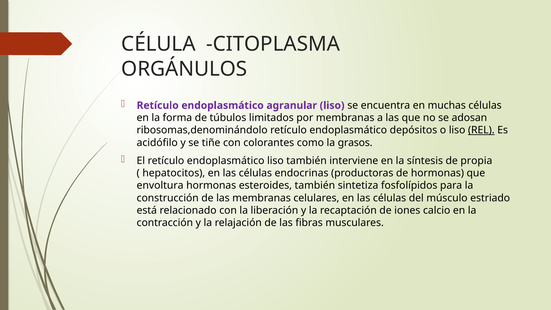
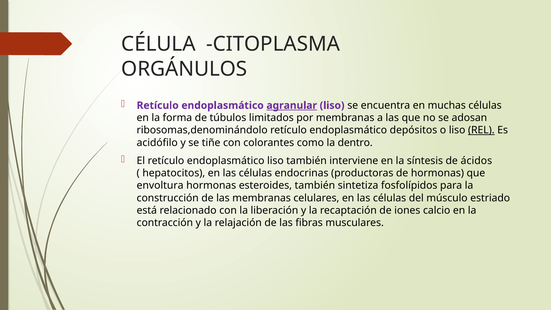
agranular underline: none -> present (292, 105)
grasos: grasos -> dentro (355, 143)
propia: propia -> ácidos (476, 161)
